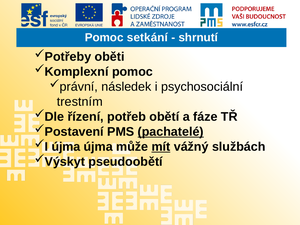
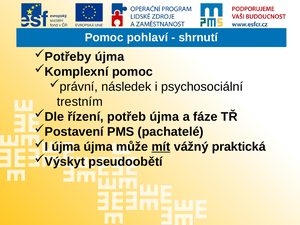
setkání: setkání -> pohlaví (147, 37)
oběti: oběti -> újma (110, 57)
potřeb obětí: obětí -> újma (164, 117)
pachatelé underline: present -> none (171, 132)
službách: službách -> praktická (239, 147)
